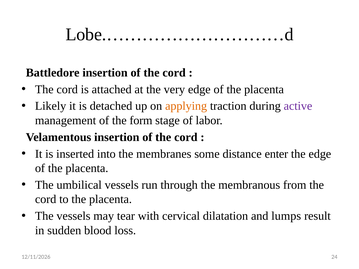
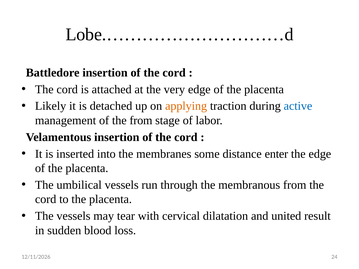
active colour: purple -> blue (298, 106)
the form: form -> from (141, 120)
lumps: lumps -> united (286, 216)
